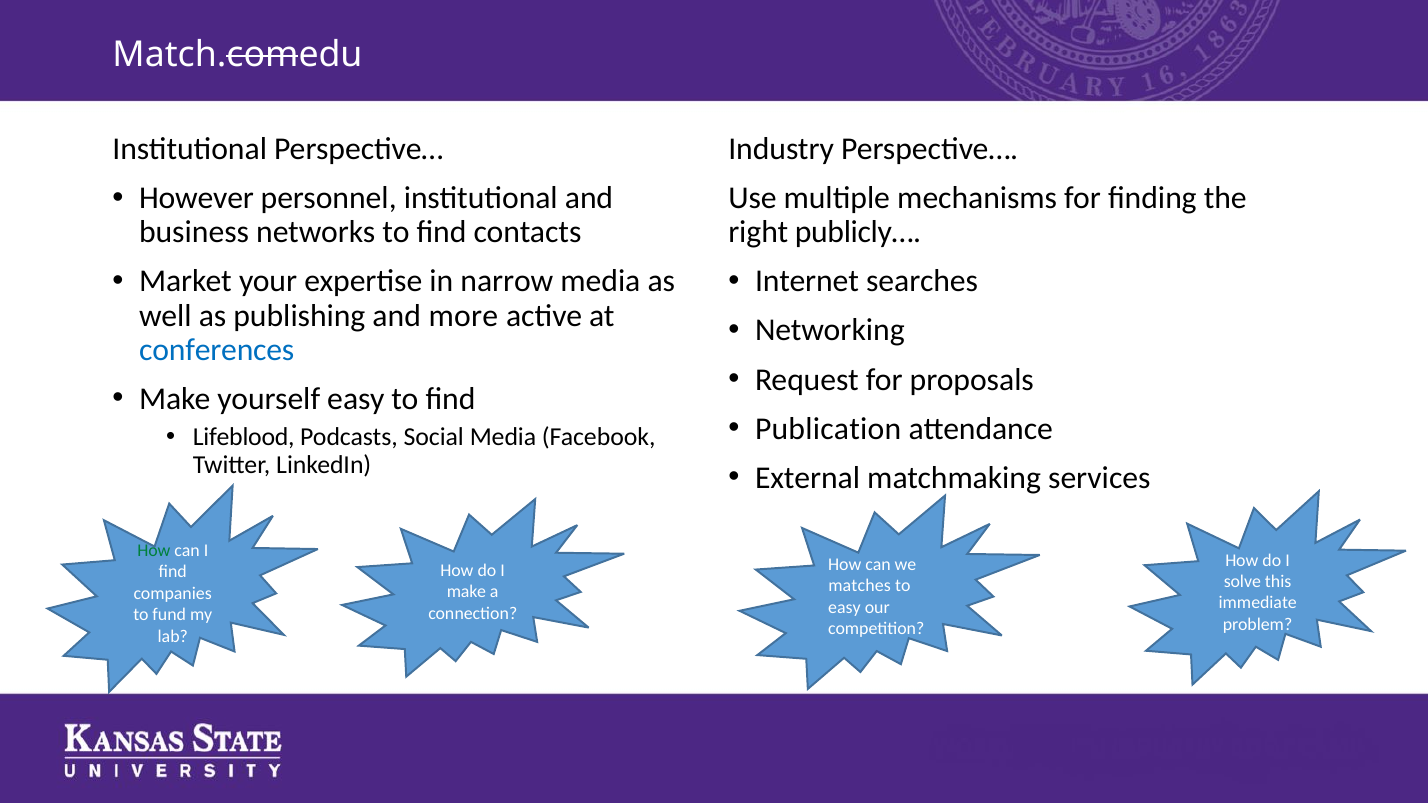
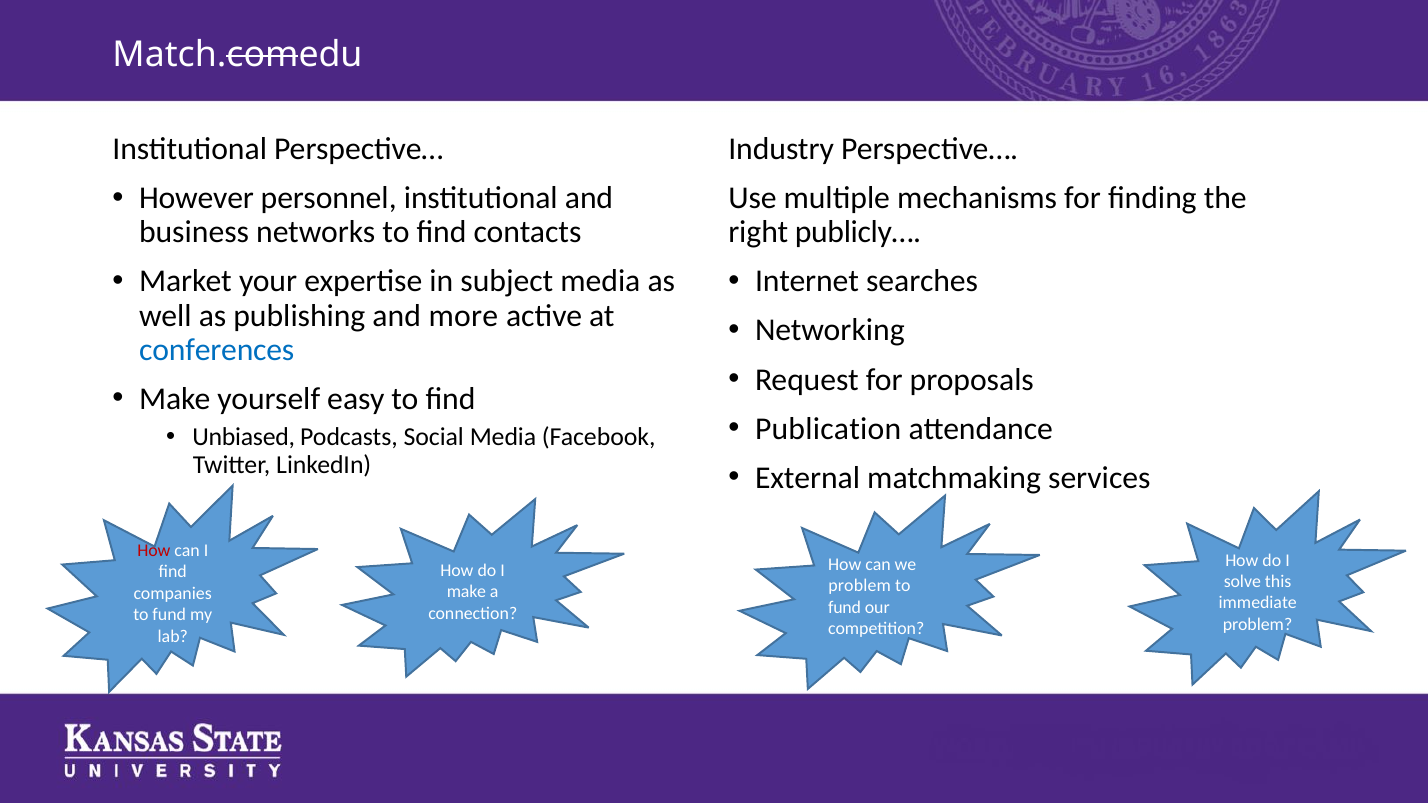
narrow: narrow -> subject (507, 282)
Lifeblood: Lifeblood -> Unbiased (244, 437)
How colour: green -> red (154, 551)
matches: matches -> problem (860, 586)
easy: easy -> fund (845, 608)
